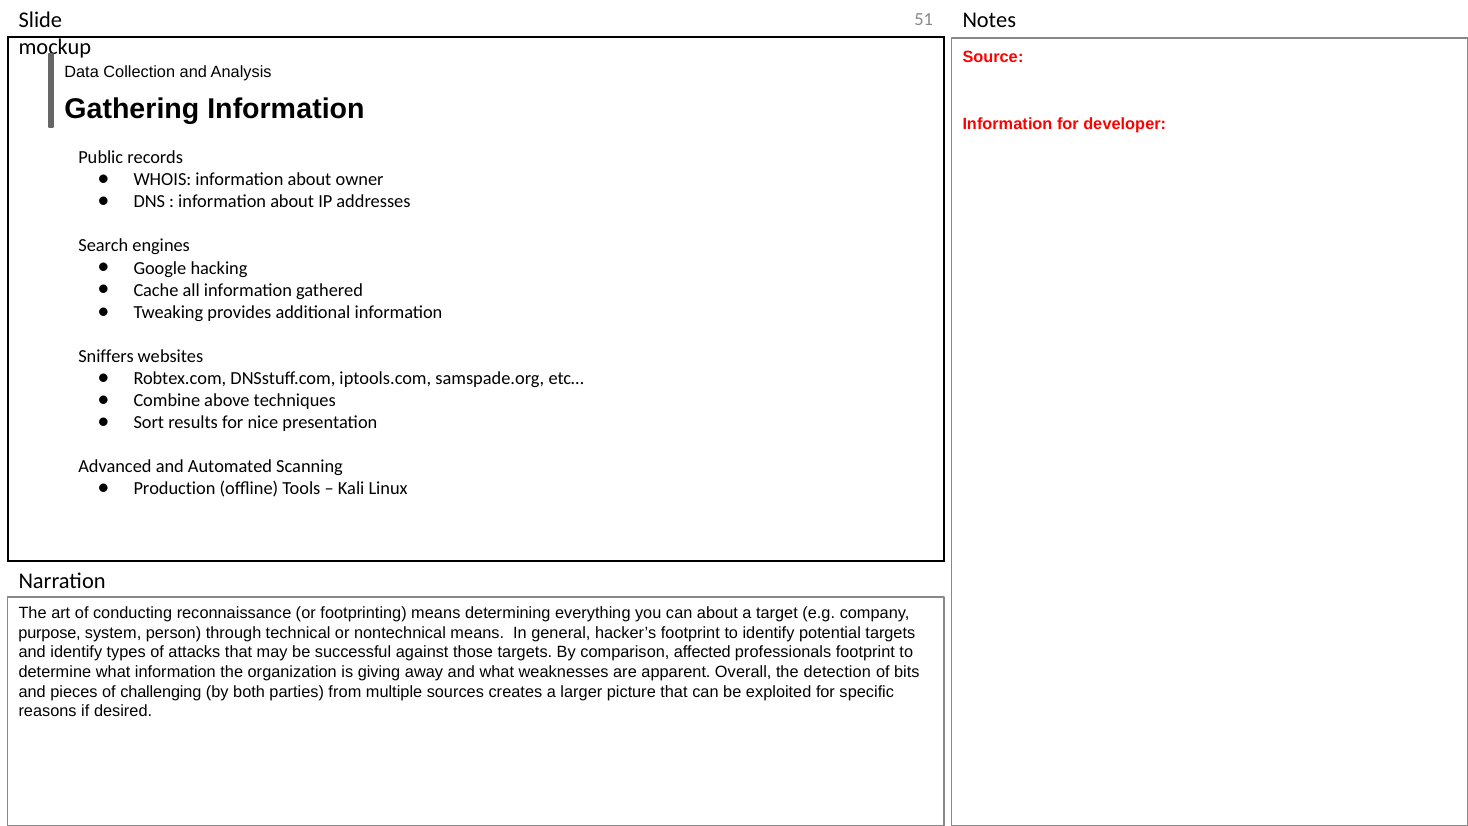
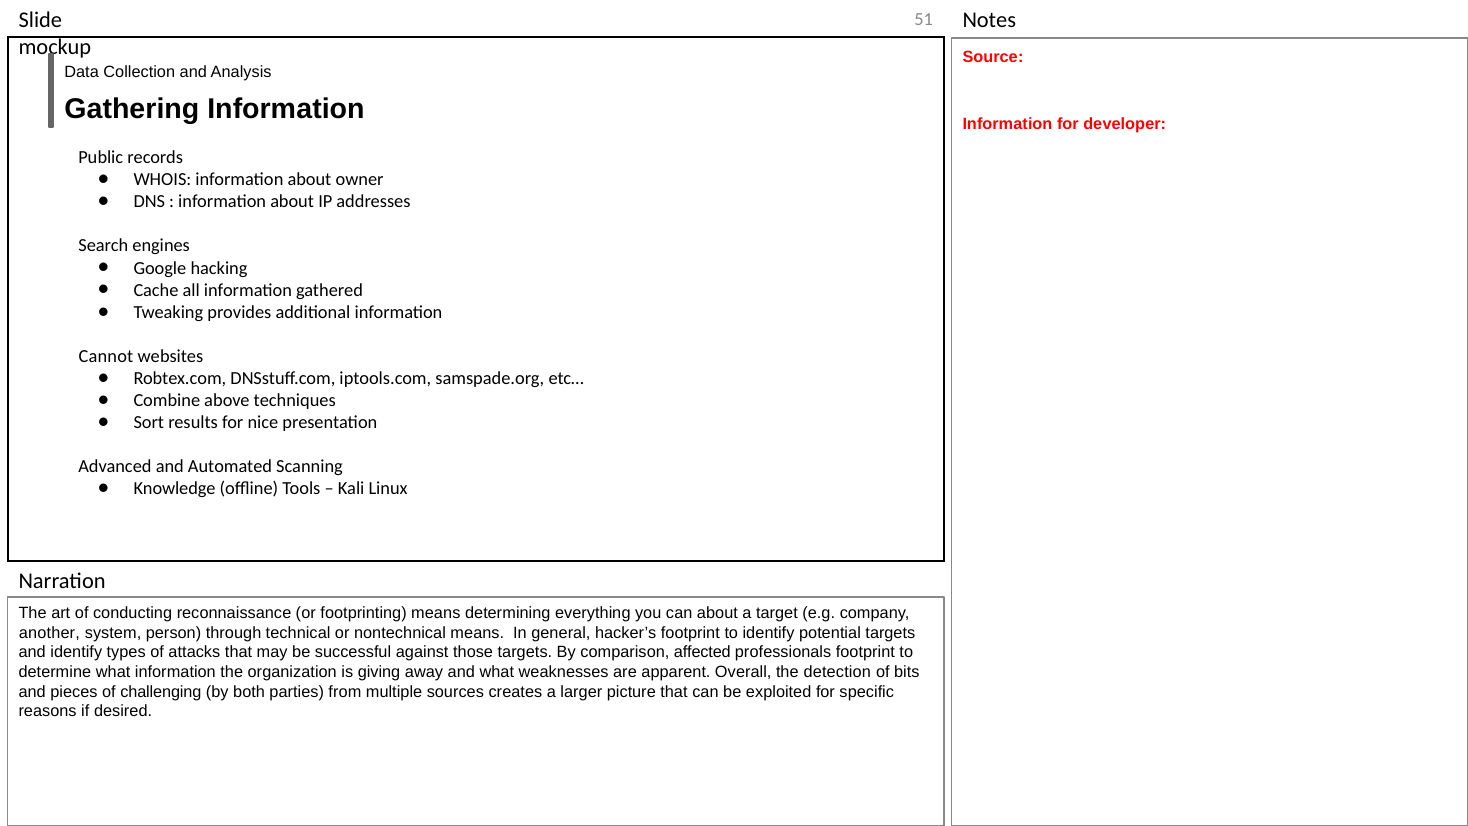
Sniffers: Sniffers -> Cannot (106, 356)
Production: Production -> Knowledge (175, 489)
purpose: purpose -> another (49, 633)
